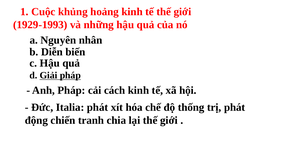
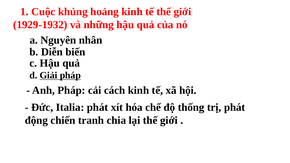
1929-1993: 1929-1993 -> 1929-1932 (40, 25)
